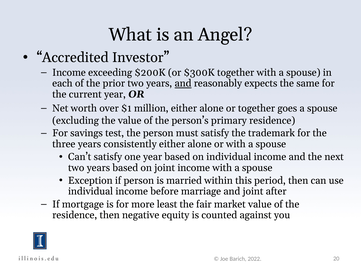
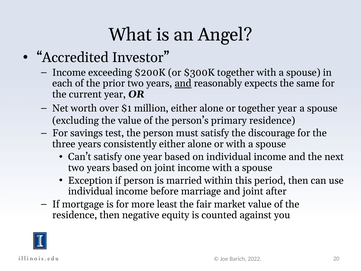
together goes: goes -> year (287, 108)
trademark: trademark -> discourage (272, 133)
